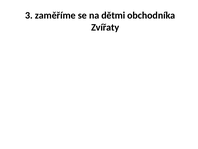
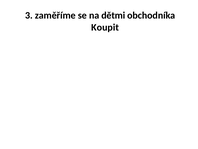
Zvířaty: Zvířaty -> Koupit (105, 27)
